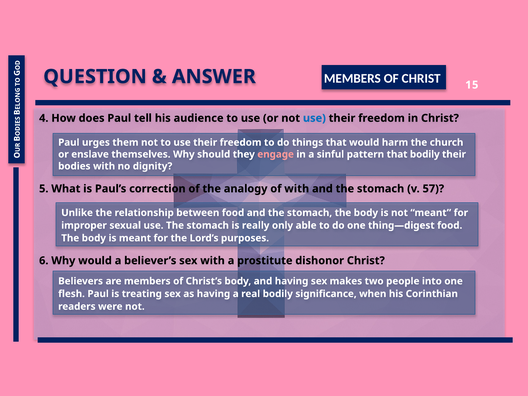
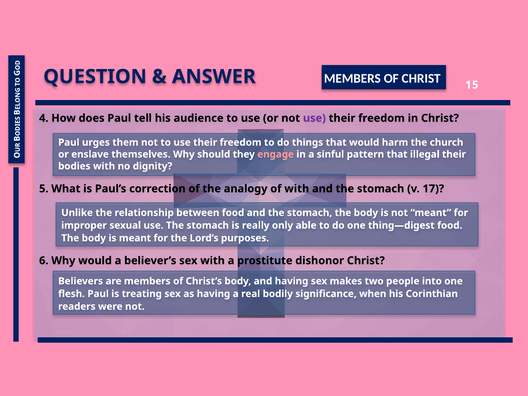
use colour: blue -> purple (314, 118)
that bodily: bodily -> illegal (425, 154)
57: 57 -> 17 (433, 189)
